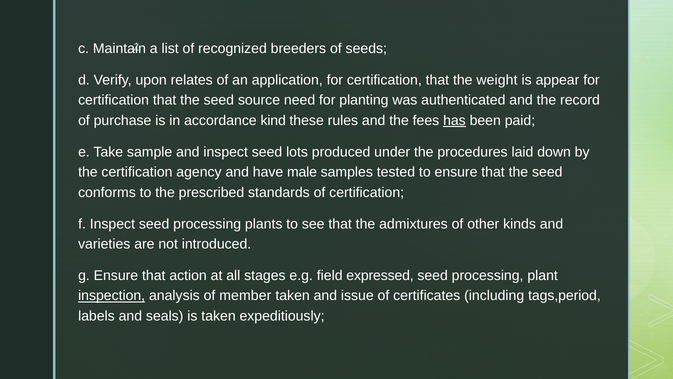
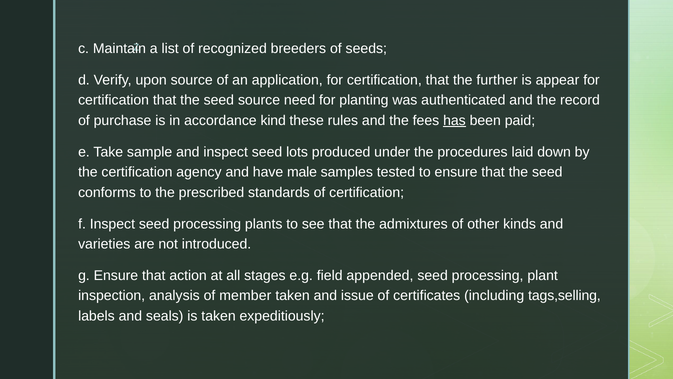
upon relates: relates -> source (192, 80)
weight: weight -> further (497, 80)
expressed: expressed -> appended (380, 275)
inspection underline: present -> none (112, 295)
tags,period: tags,period -> tags,selling (564, 295)
